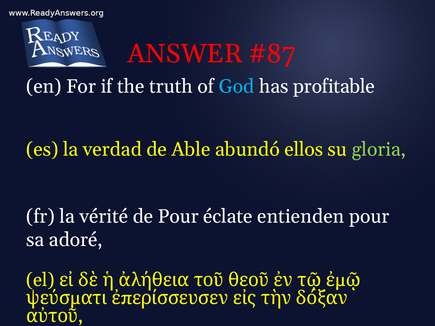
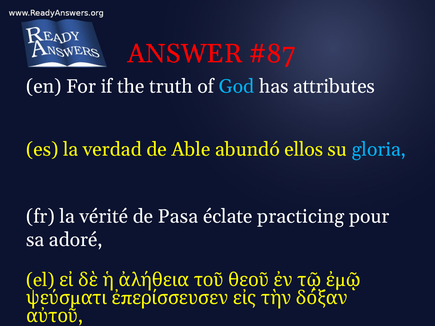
profitable: profitable -> attributes (334, 87)
gloria colour: light green -> light blue (379, 150)
de Pour: Pour -> Pasa (178, 217)
entienden: entienden -> practicing (301, 217)
